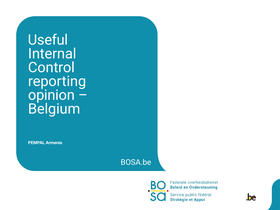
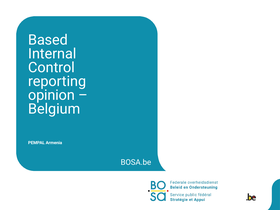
Useful: Useful -> Based (48, 40)
